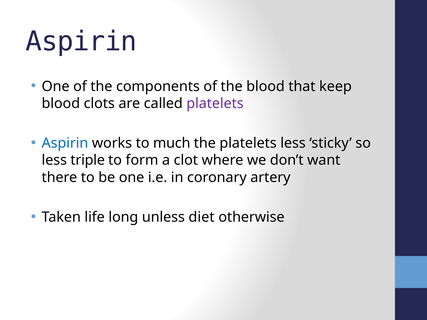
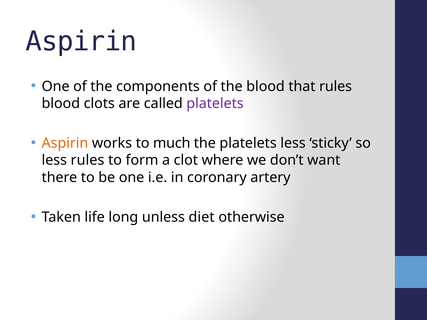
that keep: keep -> rules (336, 86)
Aspirin colour: blue -> orange (65, 143)
less triple: triple -> rules (88, 160)
